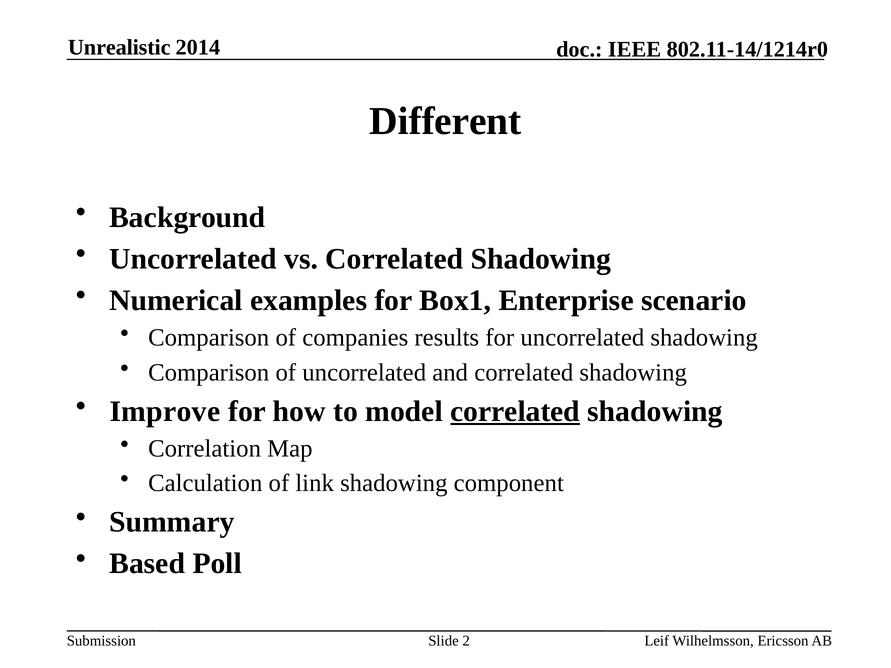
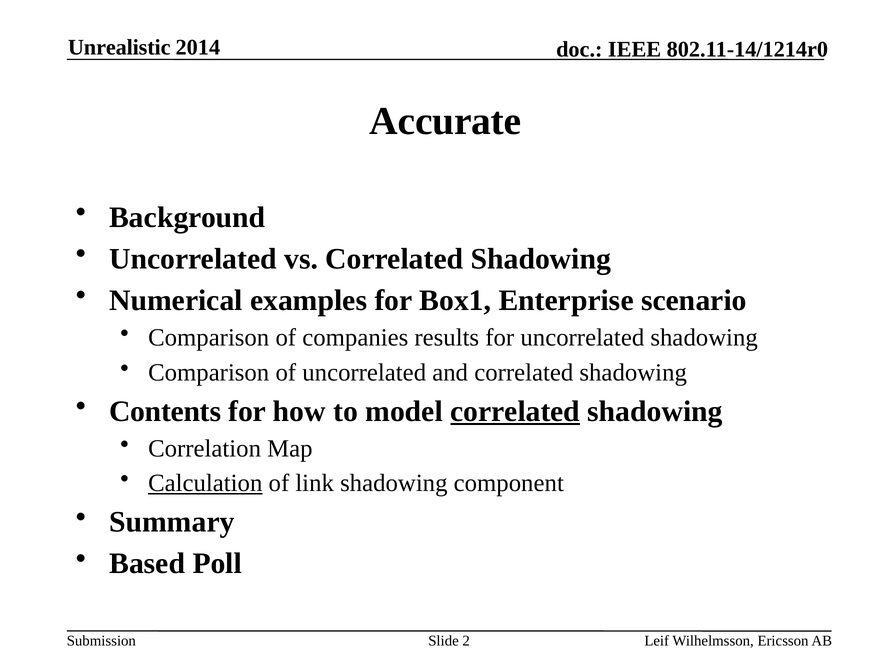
Different: Different -> Accurate (445, 121)
Improve: Improve -> Contents (165, 411)
Calculation underline: none -> present (205, 483)
